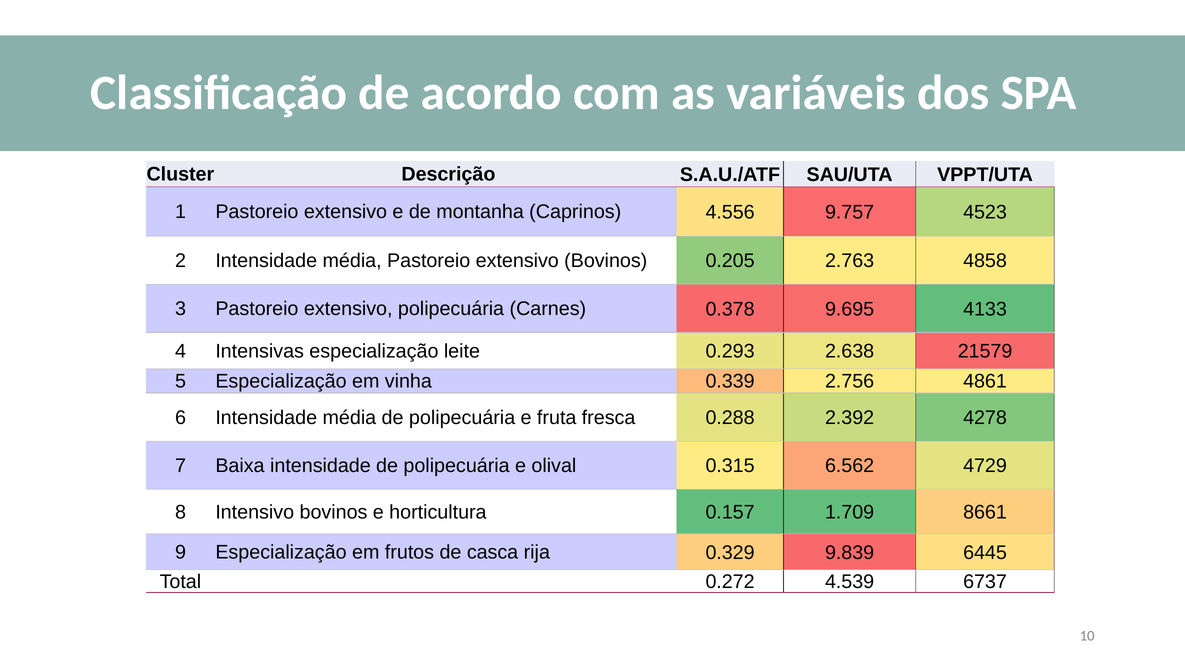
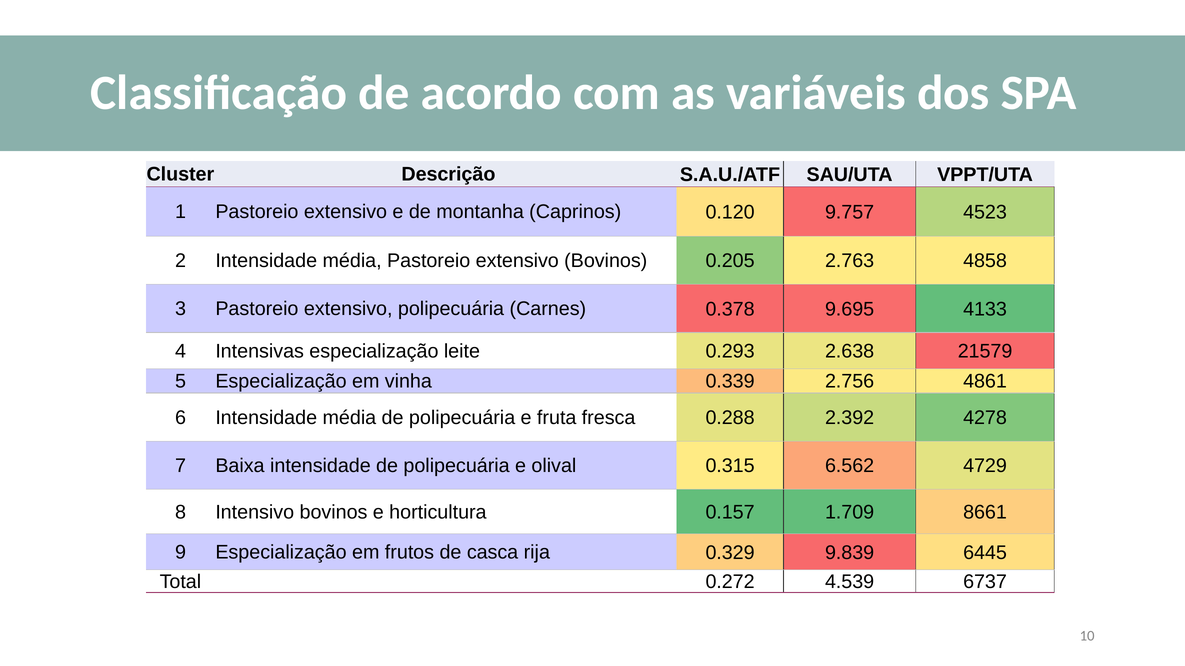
4.556: 4.556 -> 0.120 (730, 212)
